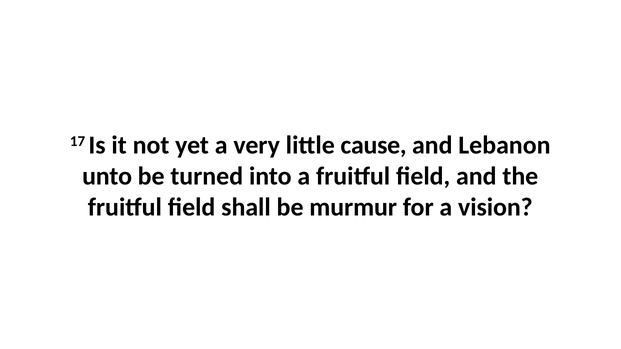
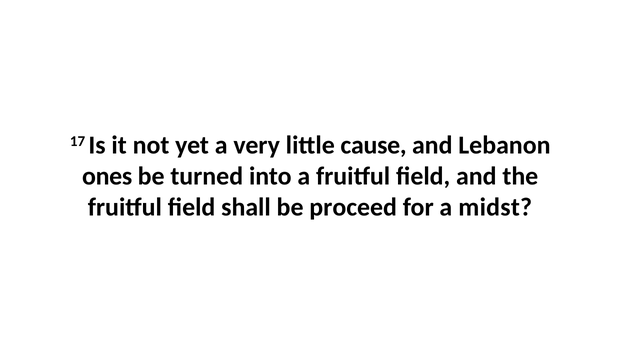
unto: unto -> ones (107, 176)
murmur: murmur -> proceed (353, 207)
vision: vision -> midst (495, 207)
